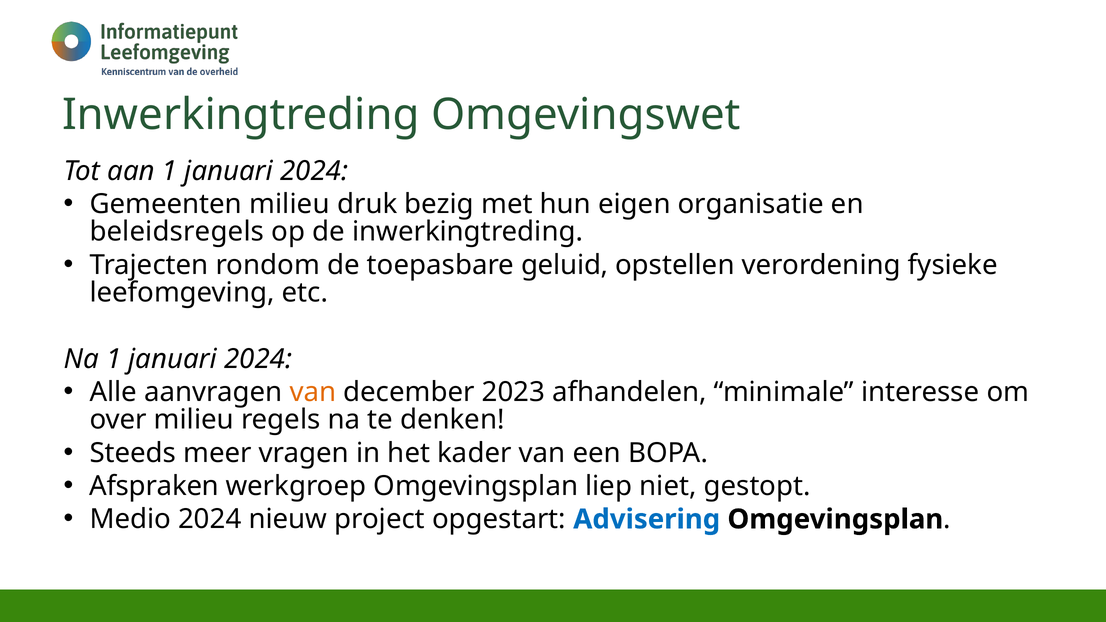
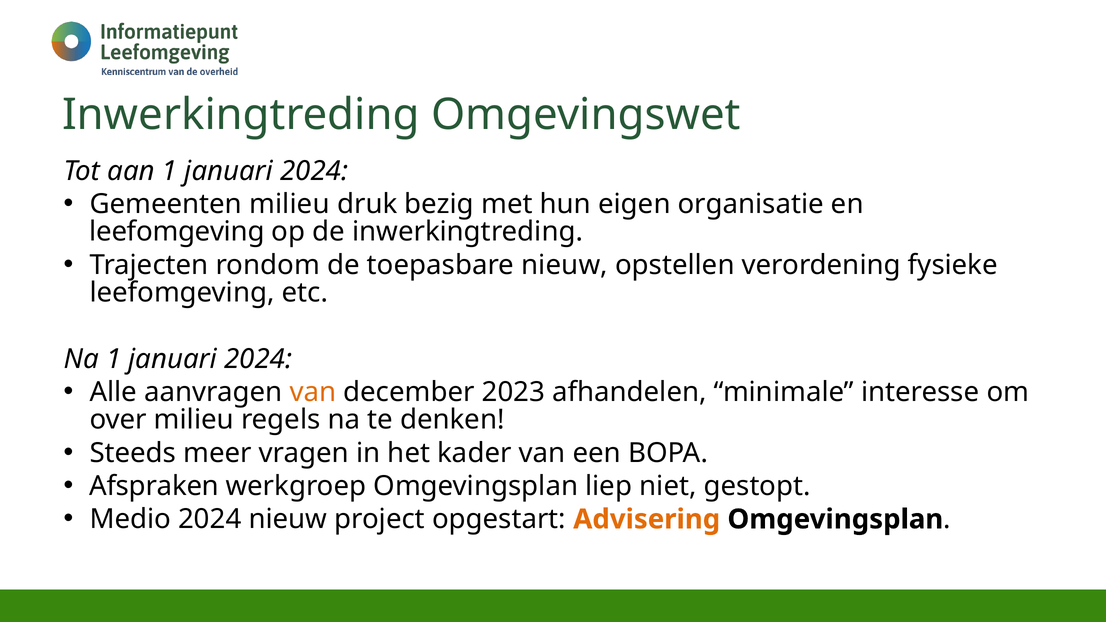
beleidsregels: beleidsregels -> leefomgeving (177, 232)
toepasbare geluid: geluid -> nieuw (564, 265)
Advisering colour: blue -> orange (647, 519)
